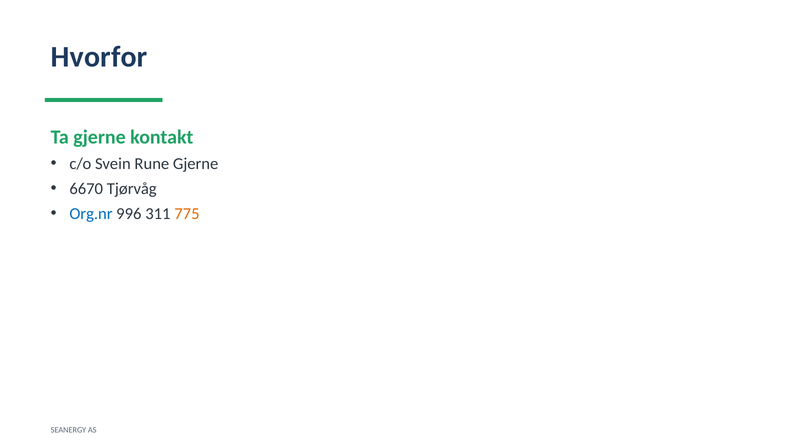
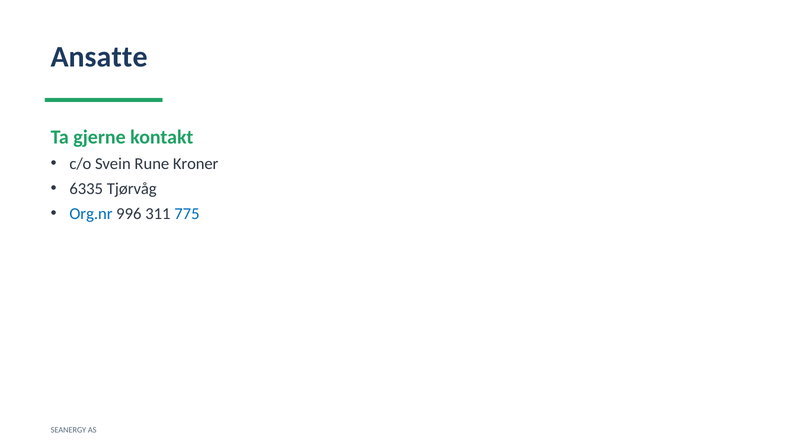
Hvorfor: Hvorfor -> Ansatte (99, 57)
Rune Gjerne: Gjerne -> Kroner (196, 164)
6670: 6670 -> 6335 (86, 189)
775 colour: orange -> blue (187, 214)
